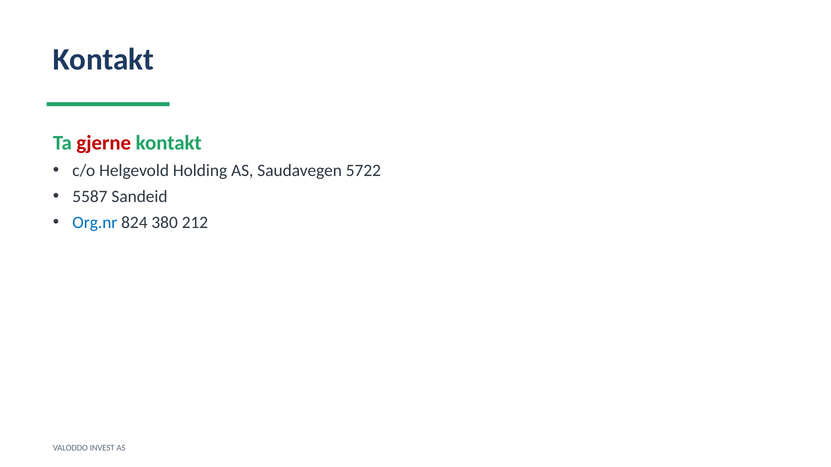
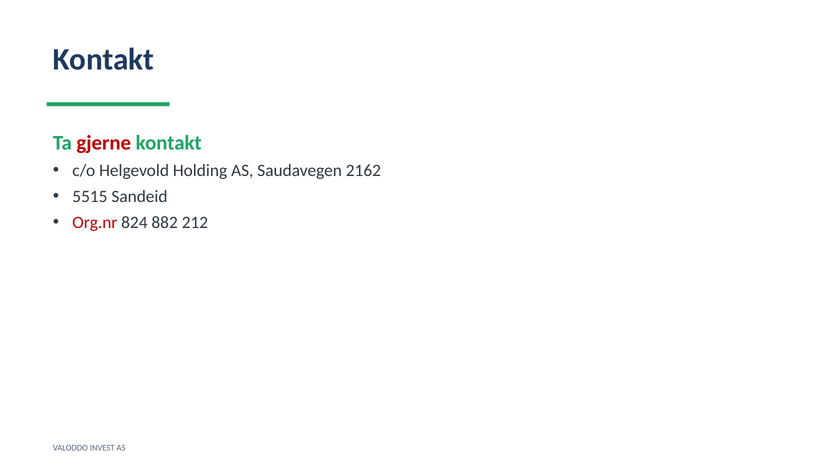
5722: 5722 -> 2162 (363, 171)
5587: 5587 -> 5515 (90, 197)
Org.nr colour: blue -> red (95, 223)
380: 380 -> 882 (165, 223)
